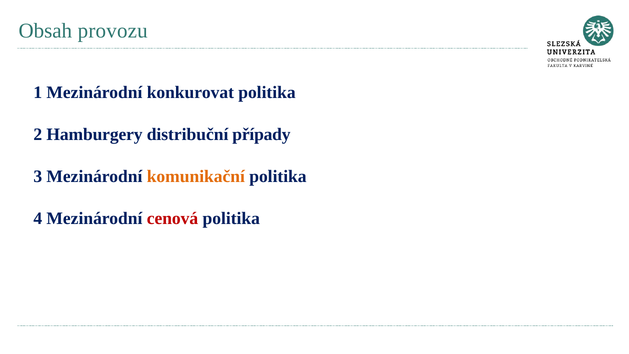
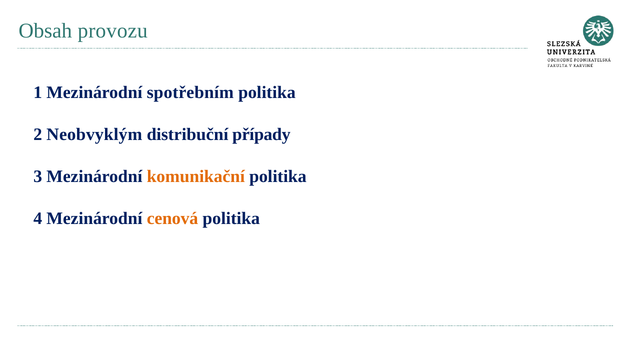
konkurovat: konkurovat -> spotřebním (190, 93)
Hamburgery: Hamburgery -> Neobvyklým (94, 135)
cenová colour: red -> orange (172, 218)
